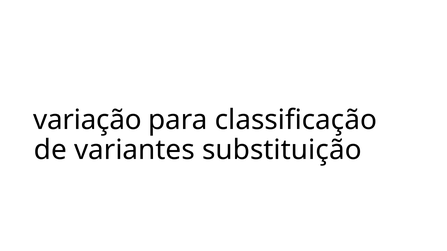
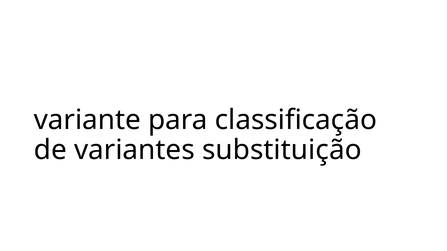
variação: variação -> variante (87, 120)
